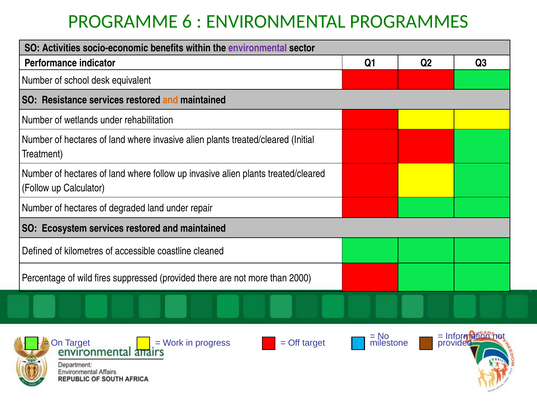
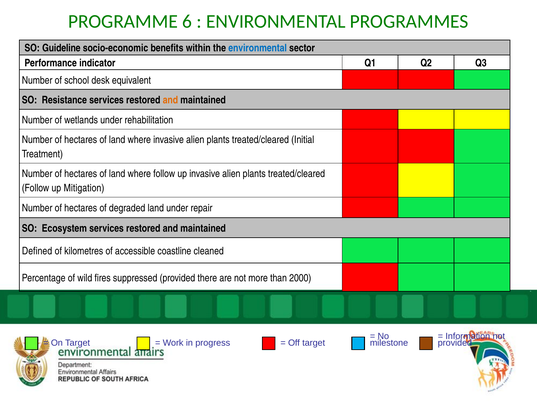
Activities: Activities -> Guideline (61, 48)
environmental colour: purple -> blue (258, 48)
Calculator: Calculator -> Mitigation (84, 188)
